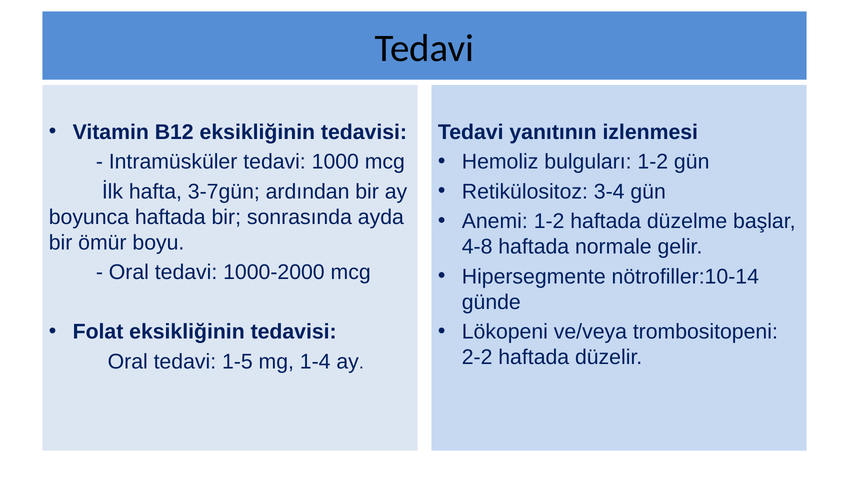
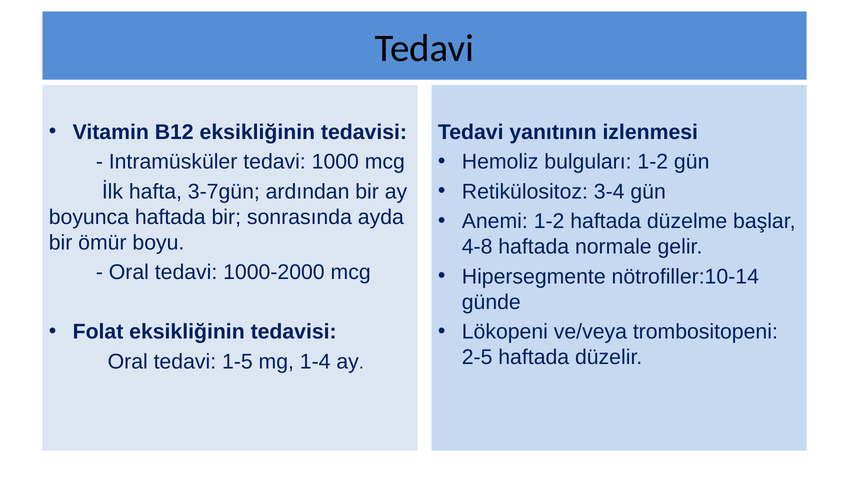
2-2: 2-2 -> 2-5 (477, 357)
